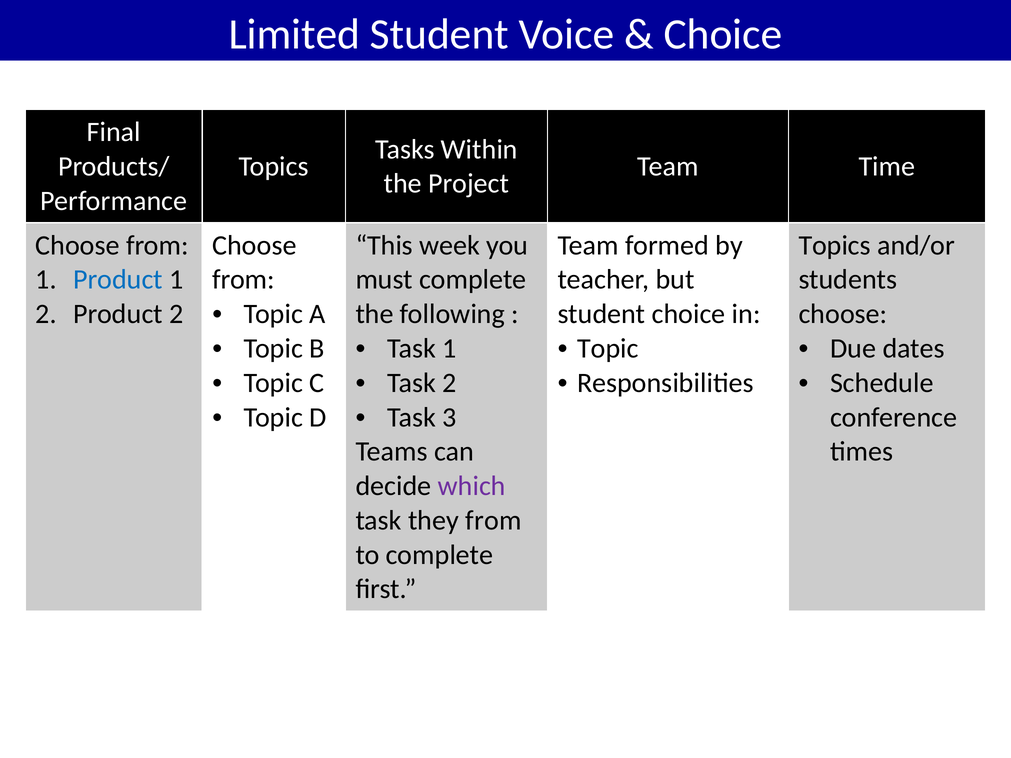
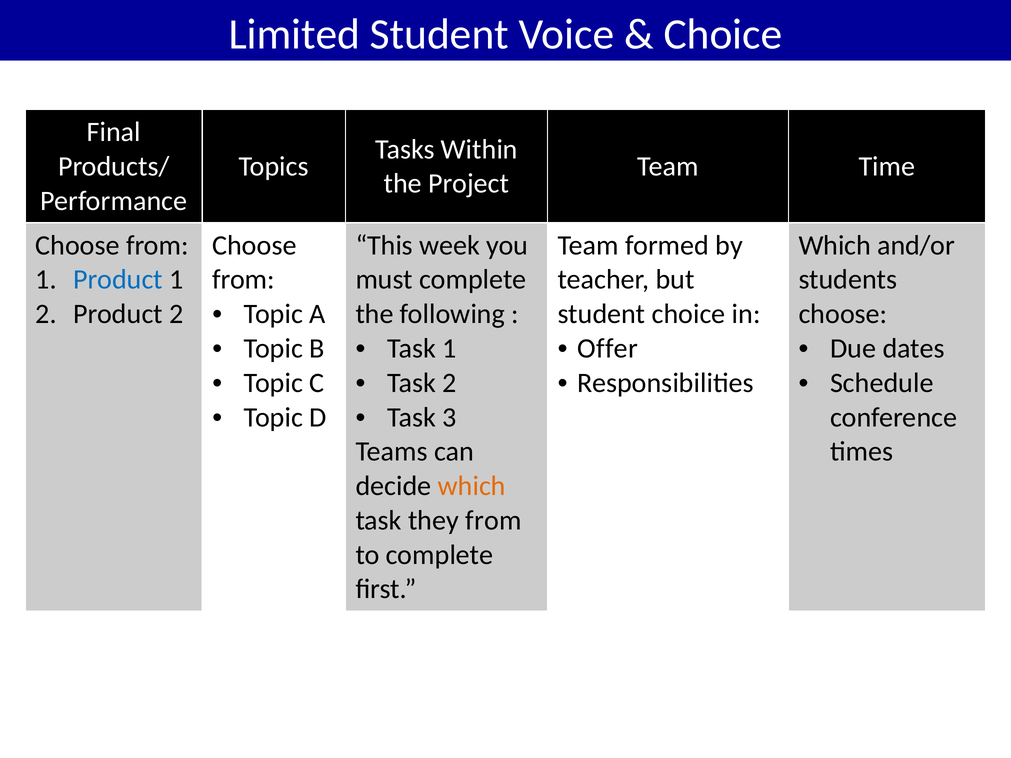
Topics: Topics -> Which (835, 245)
Topic: Topic -> Offer (608, 349)
which colour: purple -> orange (472, 486)
